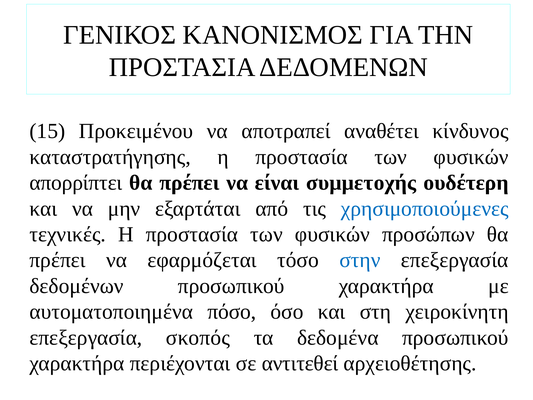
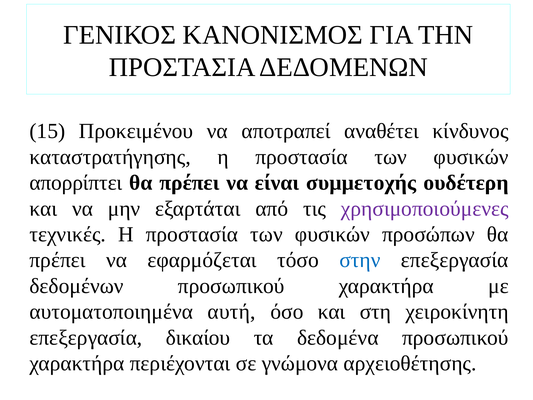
χρησιμοποιούμενες colour: blue -> purple (425, 208)
πόσο: πόσο -> αυτή (232, 312)
σκοπός: σκοπός -> δικαίου (198, 337)
αντιτεθεί: αντιτεθεί -> γνώμονα (300, 363)
